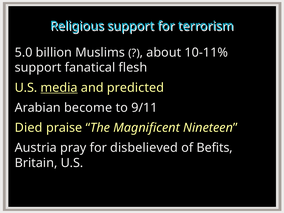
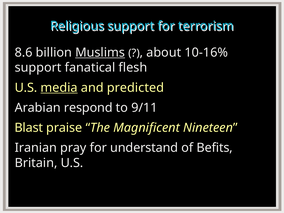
5.0: 5.0 -> 8.6 (24, 52)
Muslims underline: none -> present (100, 52)
10-11%: 10-11% -> 10-16% (206, 52)
become: become -> respond (88, 108)
Died: Died -> Blast (29, 128)
Austria: Austria -> Iranian (36, 148)
disbelieved: disbelieved -> understand (144, 148)
